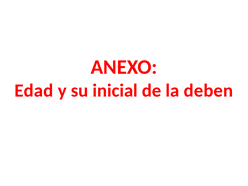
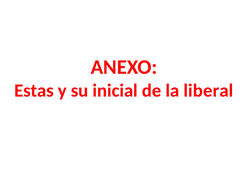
Edad: Edad -> Estas (34, 90)
deben: deben -> liberal (208, 90)
